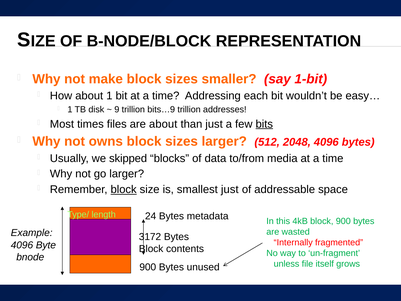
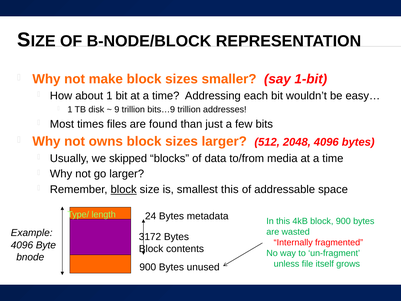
are about: about -> found (163, 124)
bits underline: present -> none (264, 124)
smallest just: just -> this (230, 189)
